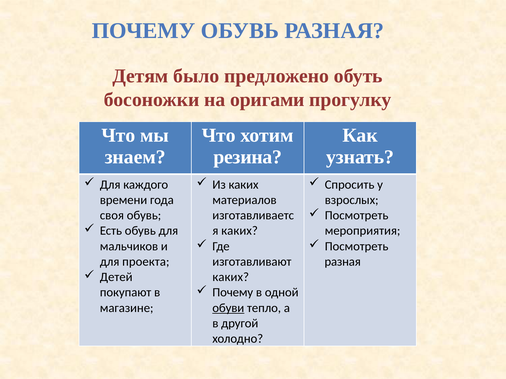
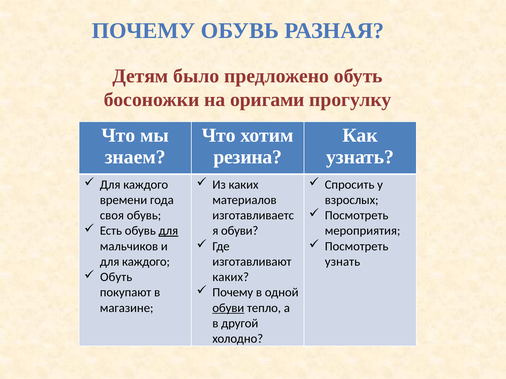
для underline: none -> present (168, 231)
каких: каких -> обуви (240, 231)
проекта: проекта -> каждого (146, 262)
разная: разная -> узнать (343, 262)
Детей: Детей -> Обуть (116, 277)
